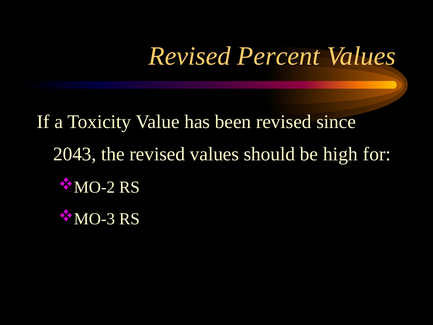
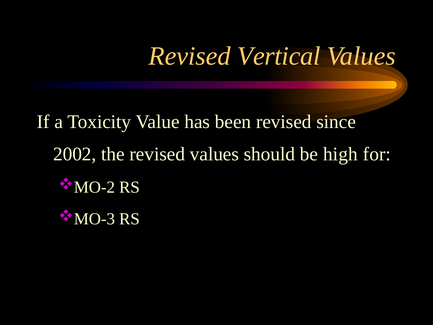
Percent: Percent -> Vertical (279, 56)
2043: 2043 -> 2002 (75, 154)
